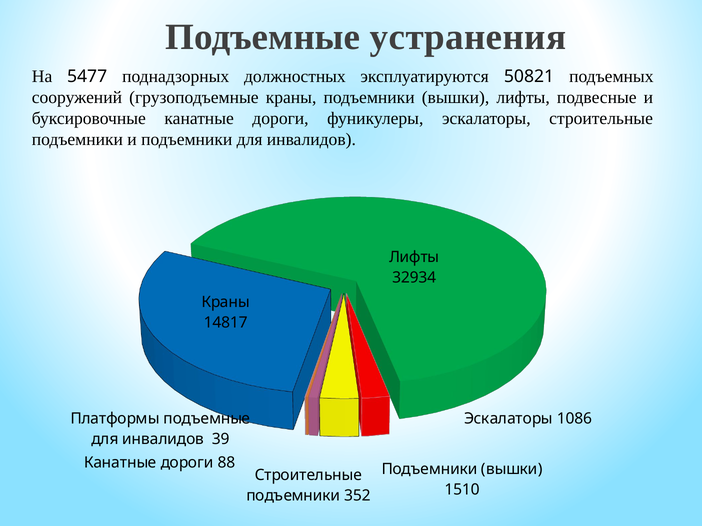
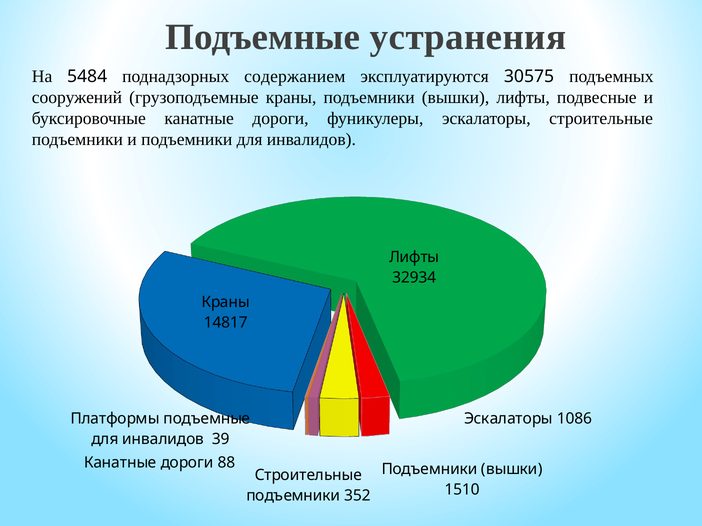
5477: 5477 -> 5484 (87, 76)
должностных: должностных -> содержанием (295, 76)
50821: 50821 -> 30575 (529, 76)
